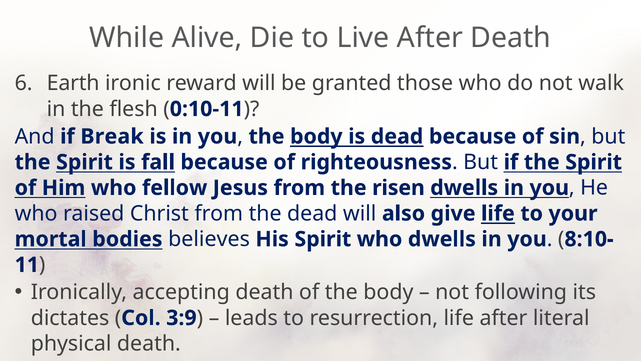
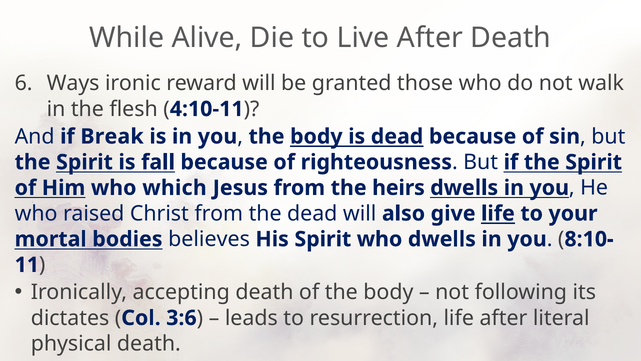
Earth: Earth -> Ways (73, 83)
0:10-11: 0:10-11 -> 4:10-11 (207, 109)
fellow: fellow -> which (175, 188)
risen: risen -> heirs (398, 188)
3:9: 3:9 -> 3:6 (181, 318)
